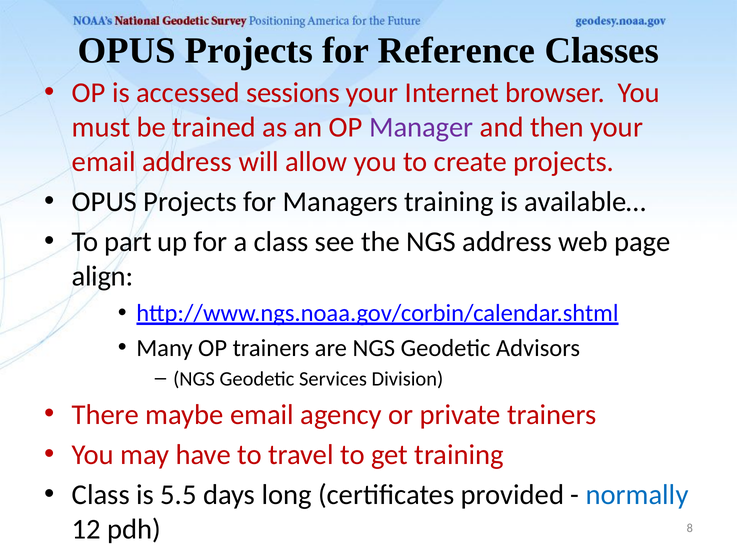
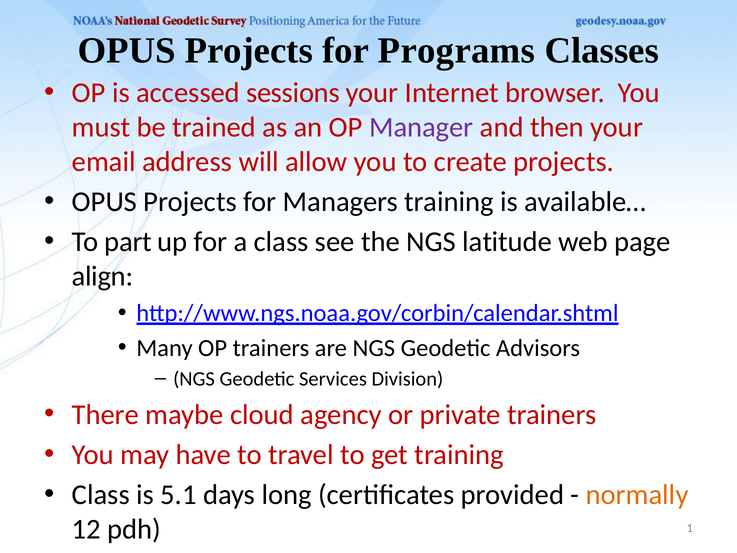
Reference: Reference -> Programs (456, 51)
NGS address: address -> latitude (507, 242)
maybe email: email -> cloud (262, 414)
5.5: 5.5 -> 5.1 (179, 495)
normally colour: blue -> orange (637, 495)
8: 8 -> 1 (690, 528)
